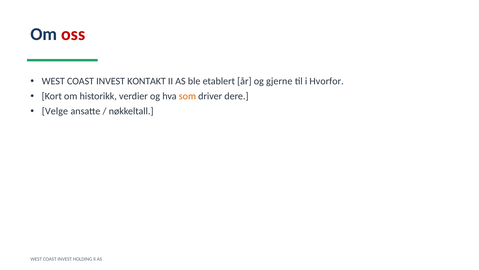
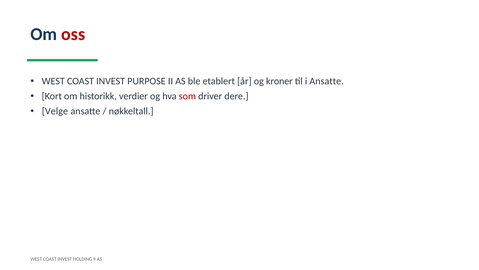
KONTAKT: KONTAKT -> PURPOSE (147, 81)
gjerne: gjerne -> kroner (279, 81)
i Hvorfor: Hvorfor -> Ansatte (327, 81)
som colour: orange -> red (187, 96)
